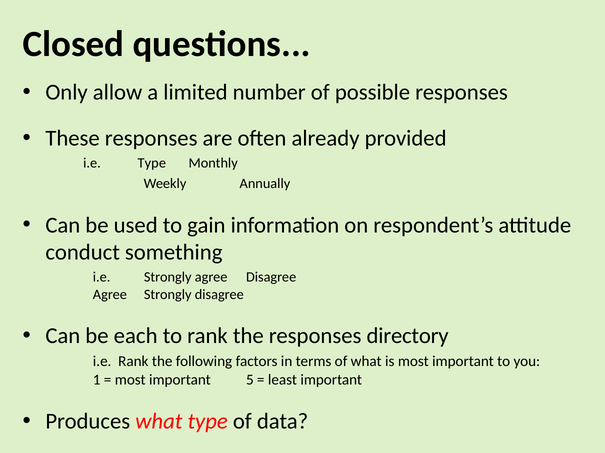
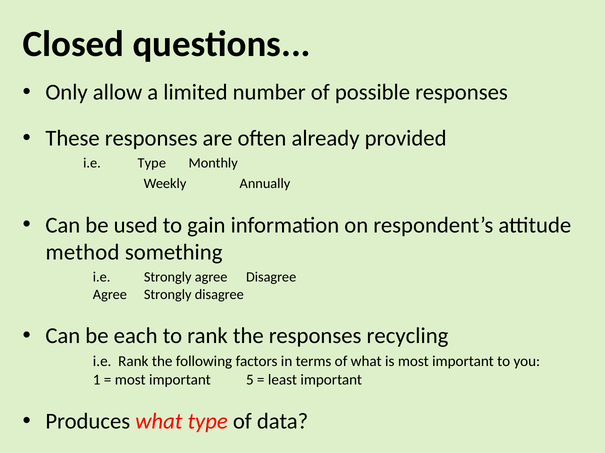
conduct: conduct -> method (83, 253)
directory: directory -> recycling (407, 336)
